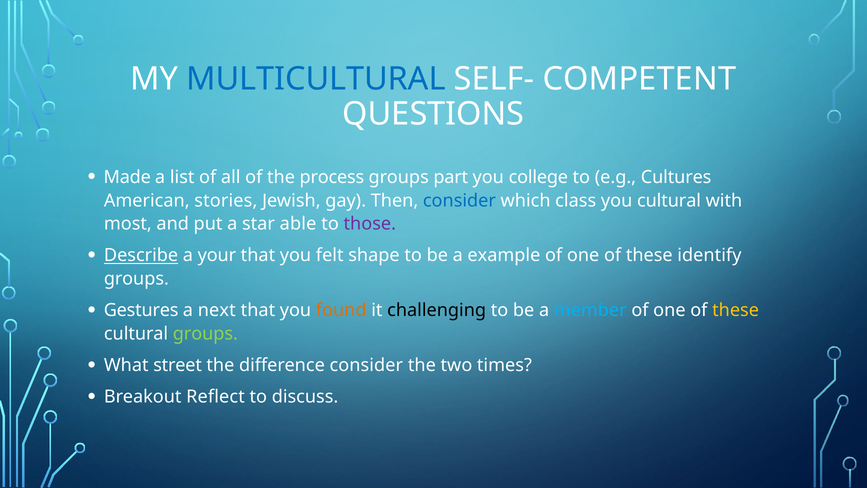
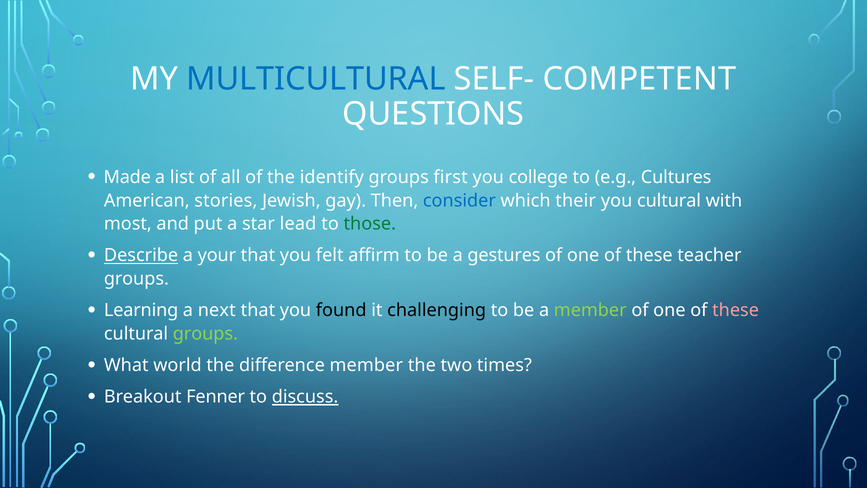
process: process -> identify (332, 177)
part: part -> first (451, 177)
class: class -> their (576, 200)
able: able -> lead (298, 224)
those colour: purple -> green (370, 224)
shape: shape -> affirm (374, 255)
example: example -> gestures (504, 255)
identify: identify -> teacher (709, 255)
Gestures: Gestures -> Learning (141, 310)
found colour: orange -> black (341, 310)
member colour: light blue -> light green (590, 310)
these colour: yellow -> pink (736, 310)
street: street -> world (177, 365)
difference consider: consider -> member (366, 365)
Reflect: Reflect -> Fenner (216, 397)
discuss underline: none -> present (305, 397)
